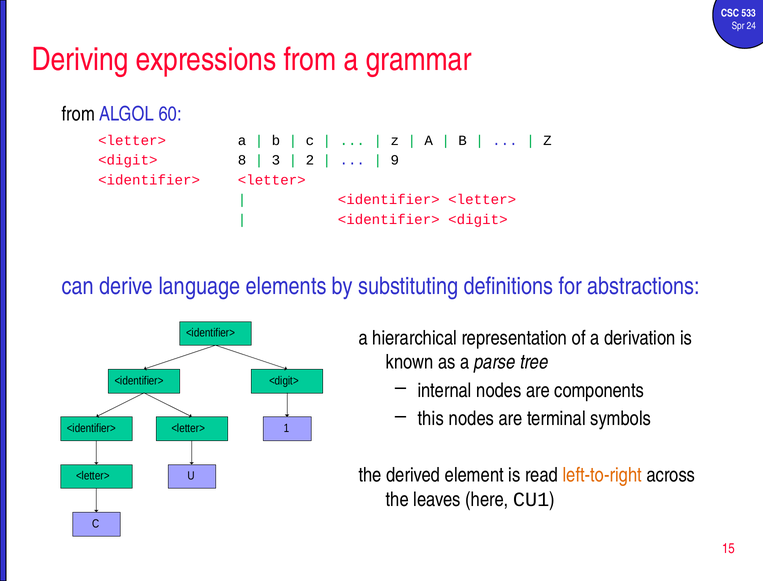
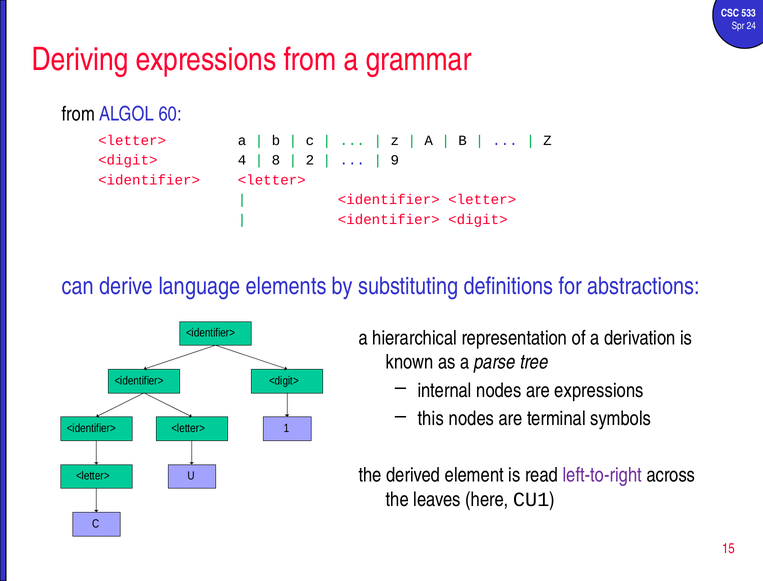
8: 8 -> 4 (242, 160)
3: 3 -> 8 (276, 160)
are components: components -> expressions (599, 391)
left-to-right colour: orange -> purple (602, 475)
